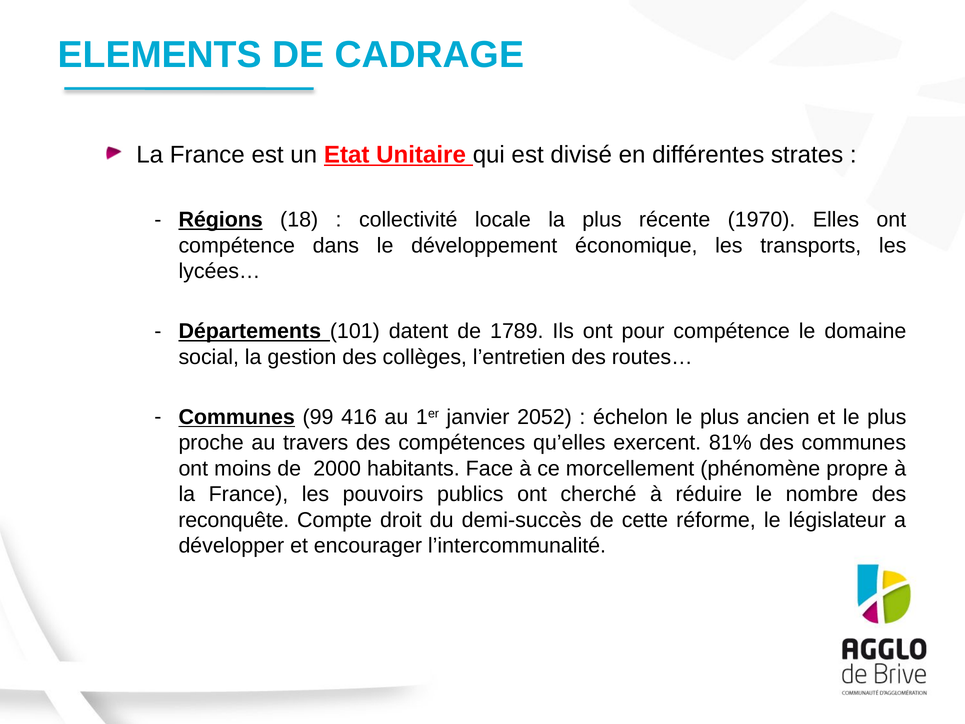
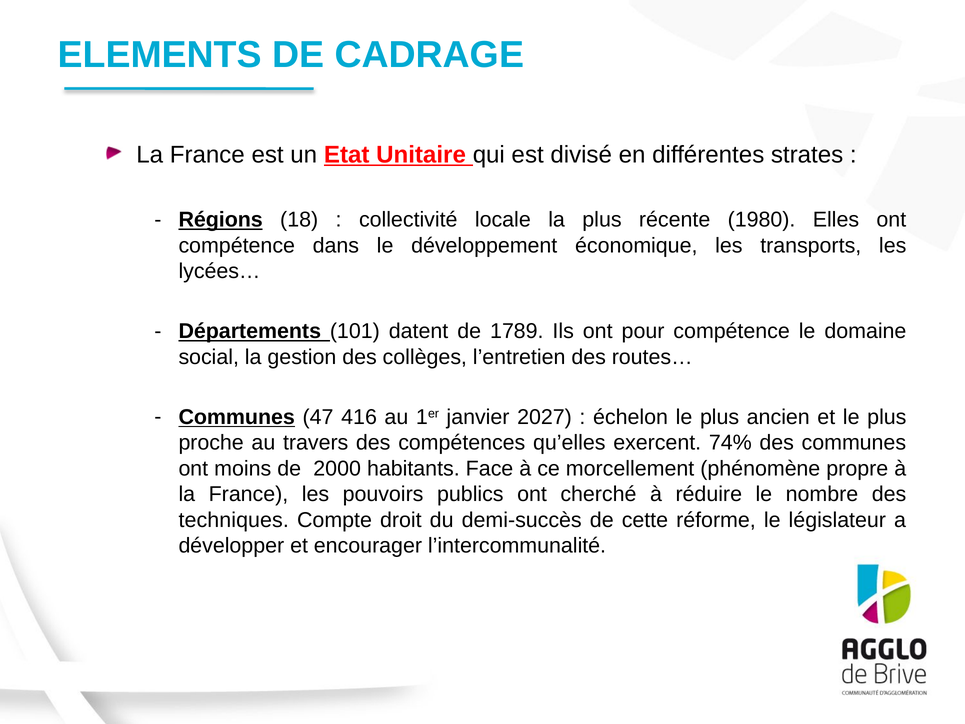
1970: 1970 -> 1980 (762, 220)
99: 99 -> 47 (318, 417)
2052: 2052 -> 2027 (544, 417)
81%: 81% -> 74% (730, 443)
reconquête: reconquête -> techniques (234, 520)
